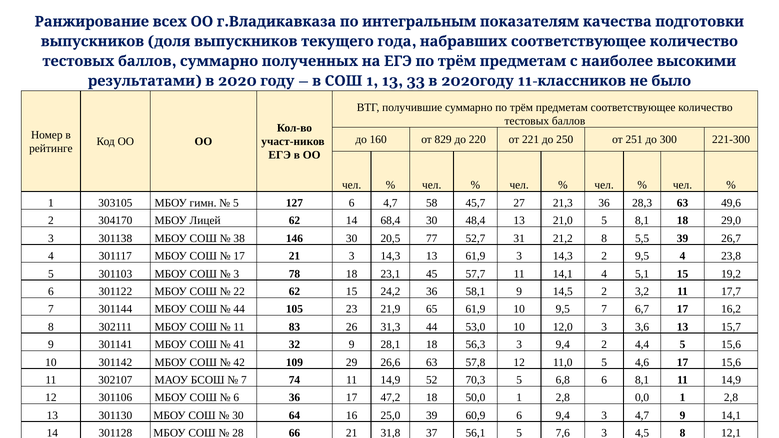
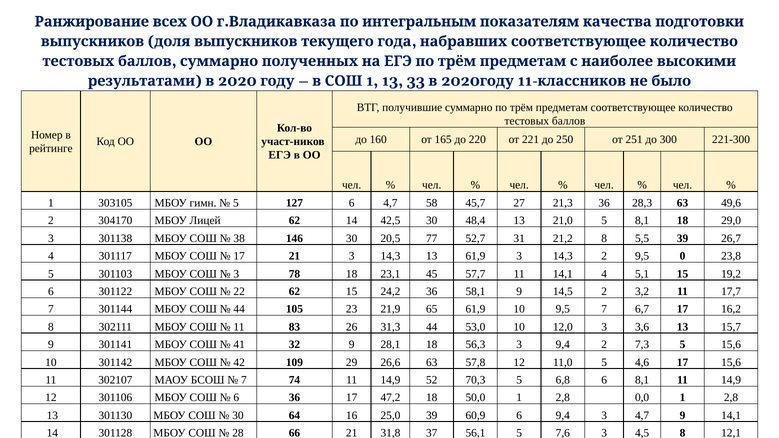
829: 829 -> 165 (443, 140)
68,4: 68,4 -> 42,5 (390, 221)
9,5 4: 4 -> 0 (683, 256)
4,4: 4,4 -> 7,3 (642, 345)
